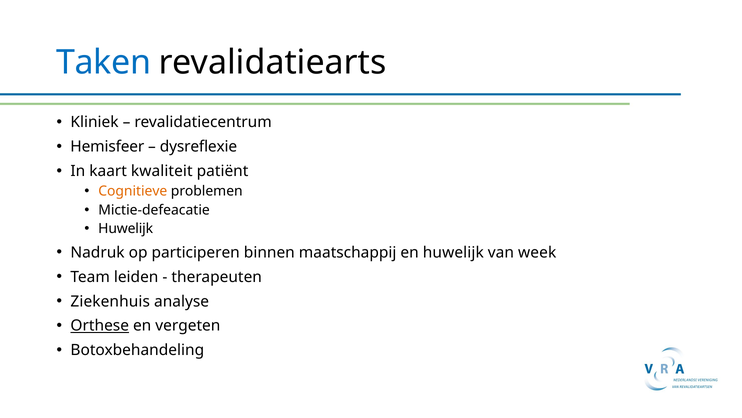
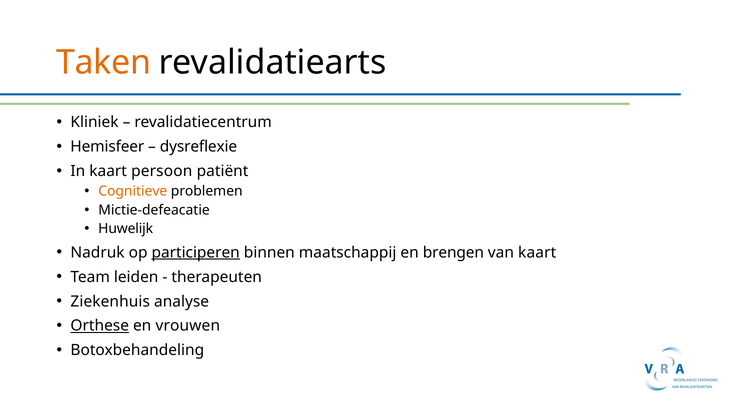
Taken colour: blue -> orange (104, 62)
kwaliteit: kwaliteit -> persoon (162, 171)
participeren underline: none -> present (196, 252)
en huwelijk: huwelijk -> brengen (453, 252)
van week: week -> kaart (537, 252)
vergeten: vergeten -> vrouwen (188, 325)
